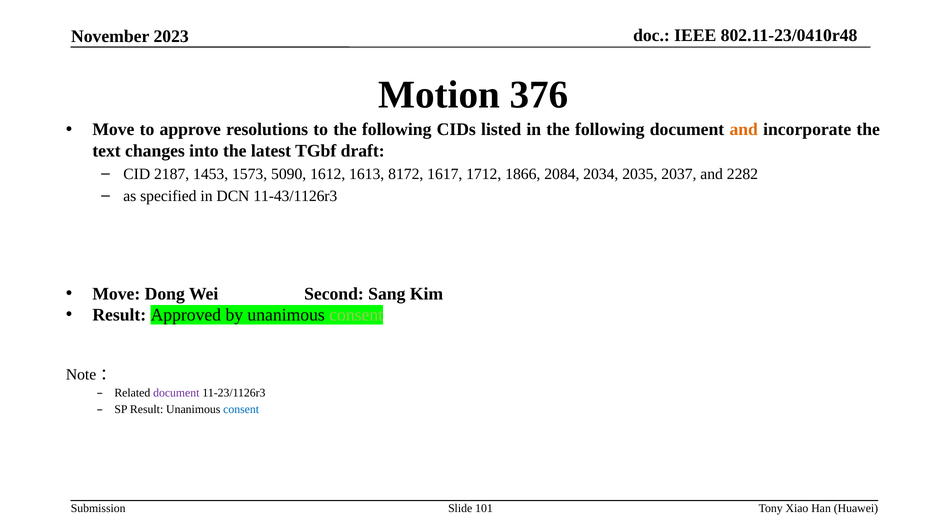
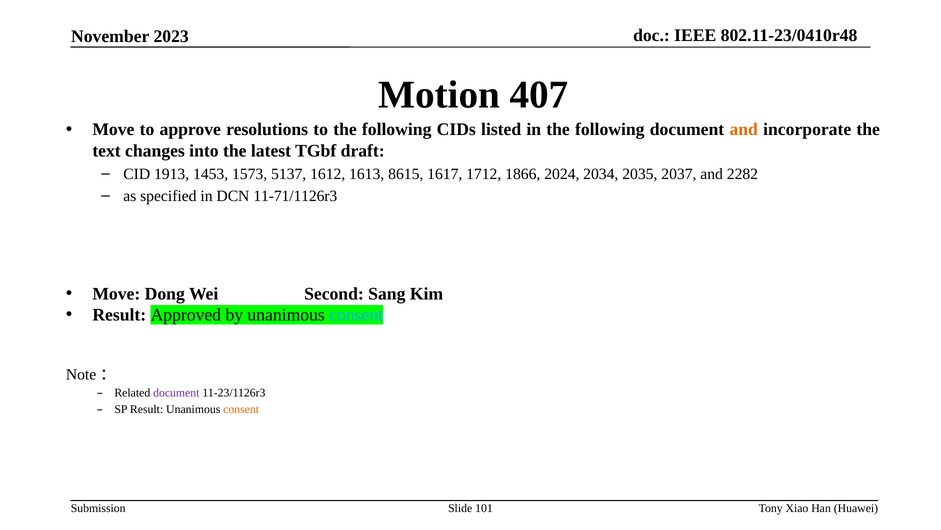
376: 376 -> 407 (539, 94)
2187: 2187 -> 1913 (172, 174)
5090: 5090 -> 5137 (289, 174)
8172: 8172 -> 8615 (406, 174)
2084: 2084 -> 2024 (562, 174)
11-43/1126r3: 11-43/1126r3 -> 11-71/1126r3 (295, 196)
consent colour: light green -> light blue (356, 315)
consent colour: blue -> orange (241, 409)
